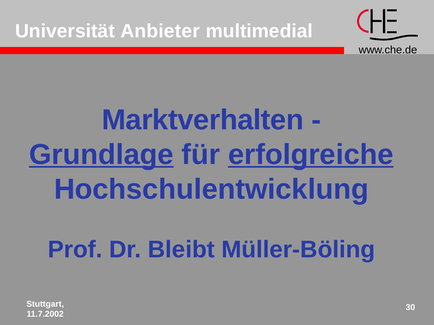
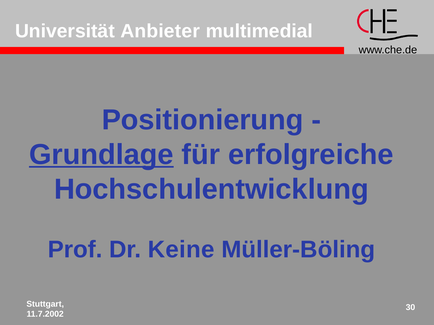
Marktverhalten: Marktverhalten -> Positionierung (203, 120)
erfolgreiche underline: present -> none (311, 155)
Bleibt: Bleibt -> Keine (181, 250)
